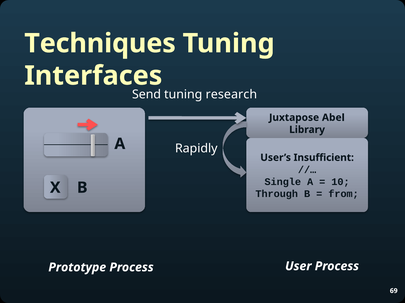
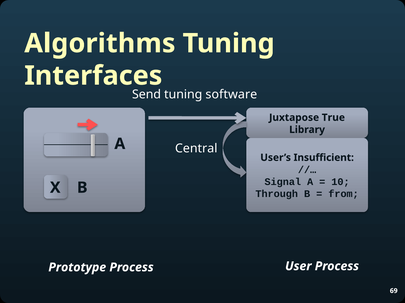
Techniques: Techniques -> Algorithms (100, 44)
research: research -> software (231, 95)
Abel: Abel -> True (333, 118)
Rapidly: Rapidly -> Central (196, 149)
Single: Single -> Signal (283, 182)
